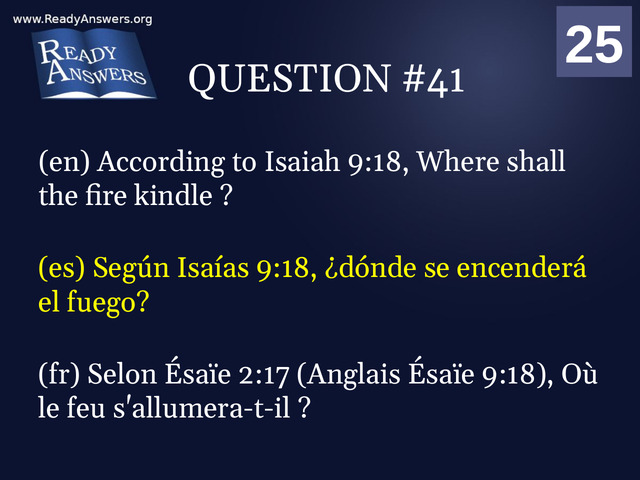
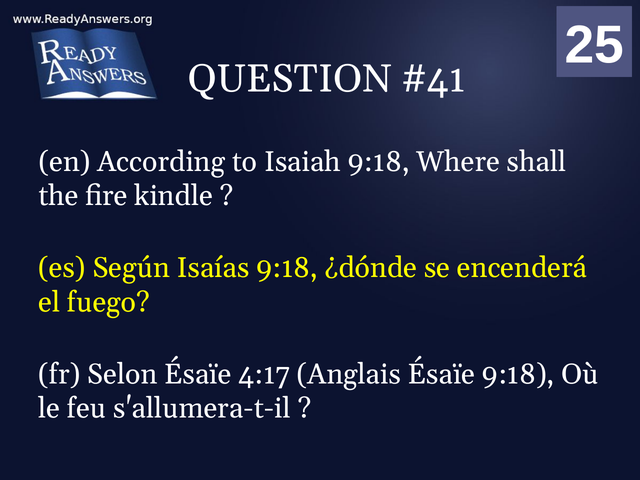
2:17: 2:17 -> 4:17 (264, 374)
